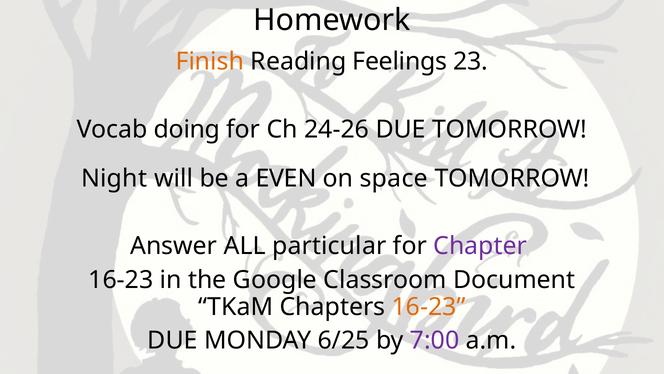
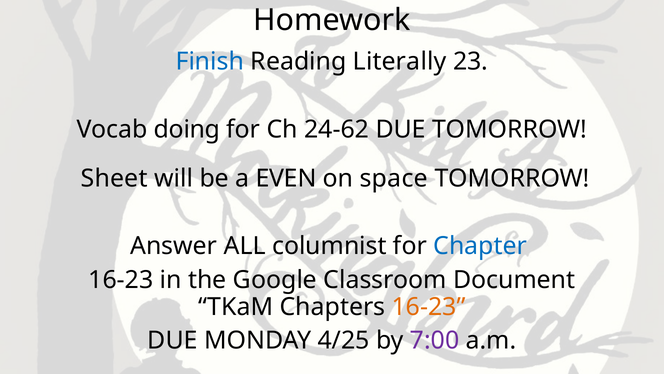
Finish colour: orange -> blue (210, 61)
Feelings: Feelings -> Literally (400, 61)
24-26: 24-26 -> 24-62 (337, 129)
Night: Night -> Sheet (114, 178)
particular: particular -> columnist (329, 246)
Chapter colour: purple -> blue (480, 246)
6/25: 6/25 -> 4/25 (344, 340)
